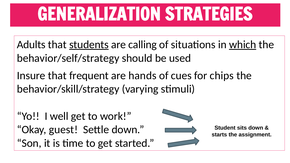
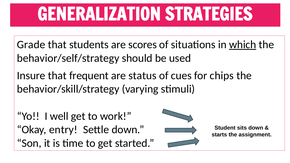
Adults: Adults -> Grade (31, 45)
students underline: present -> none (89, 45)
calling: calling -> scores (143, 45)
hands: hands -> status (142, 76)
guest: guest -> entry (63, 130)
